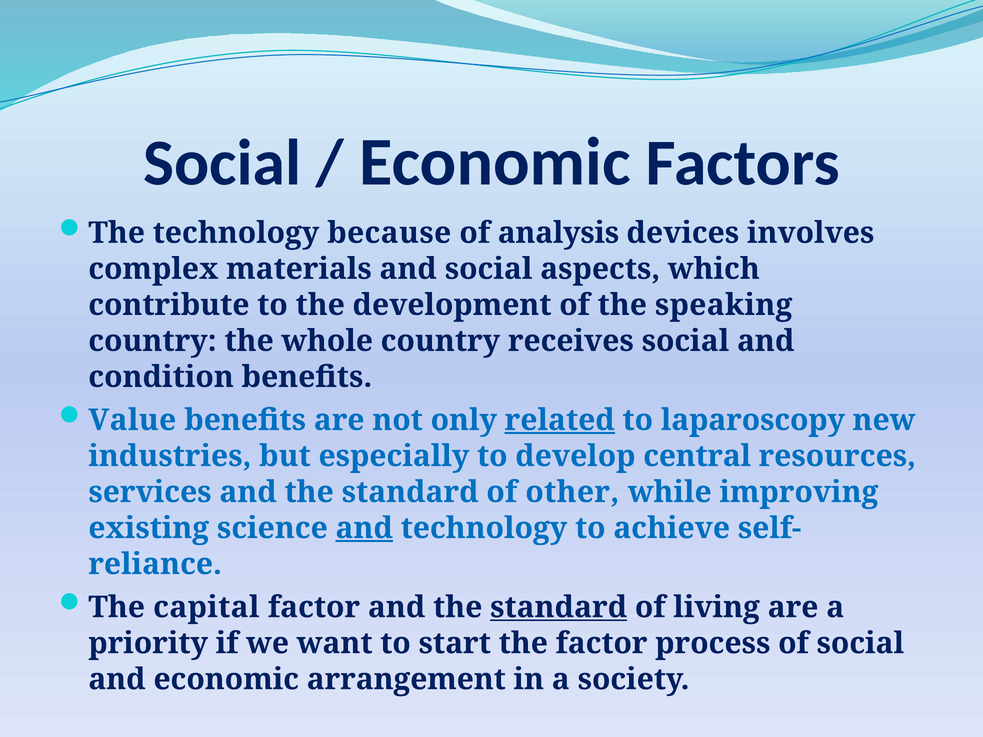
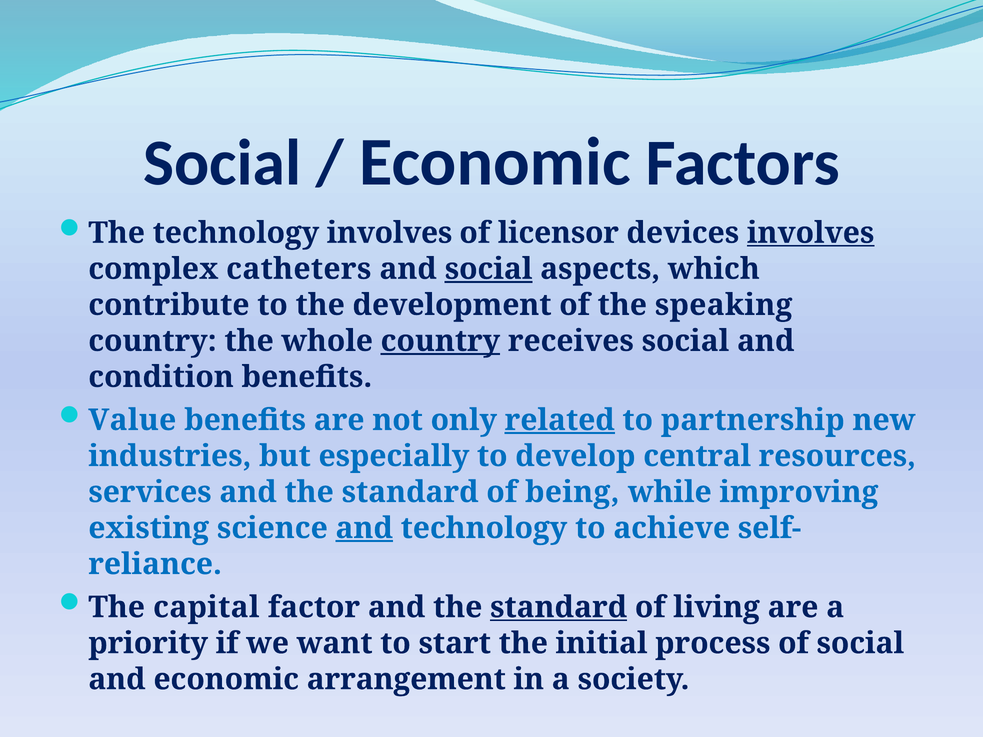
technology because: because -> involves (390, 233)
analysis: analysis -> licensor (558, 233)
involves underline: none -> present (811, 233)
materials: materials -> catheters (299, 269)
social underline: none -> present (489, 269)
country underline: none -> present (440, 341)
laparoscopy: laparoscopy -> partnership (753, 420)
other: other -> being (572, 492)
the factor: factor -> initial (602, 644)
